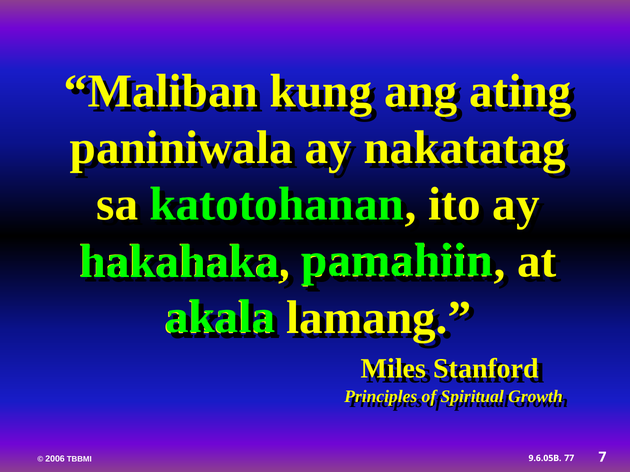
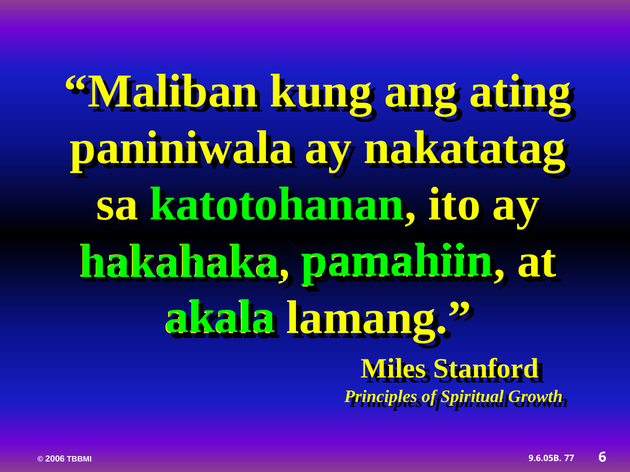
7: 7 -> 6 (602, 458)
